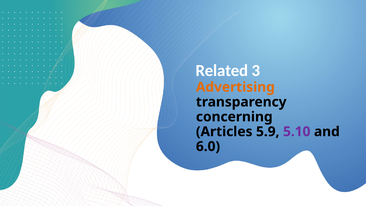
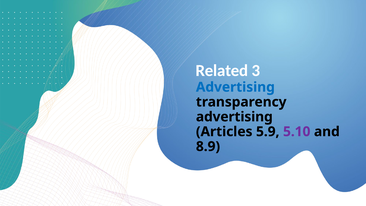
Advertising colour: orange -> blue (235, 87)
concerning: concerning -> advertising (234, 117)
6.0: 6.0 -> 8.9 (208, 146)
